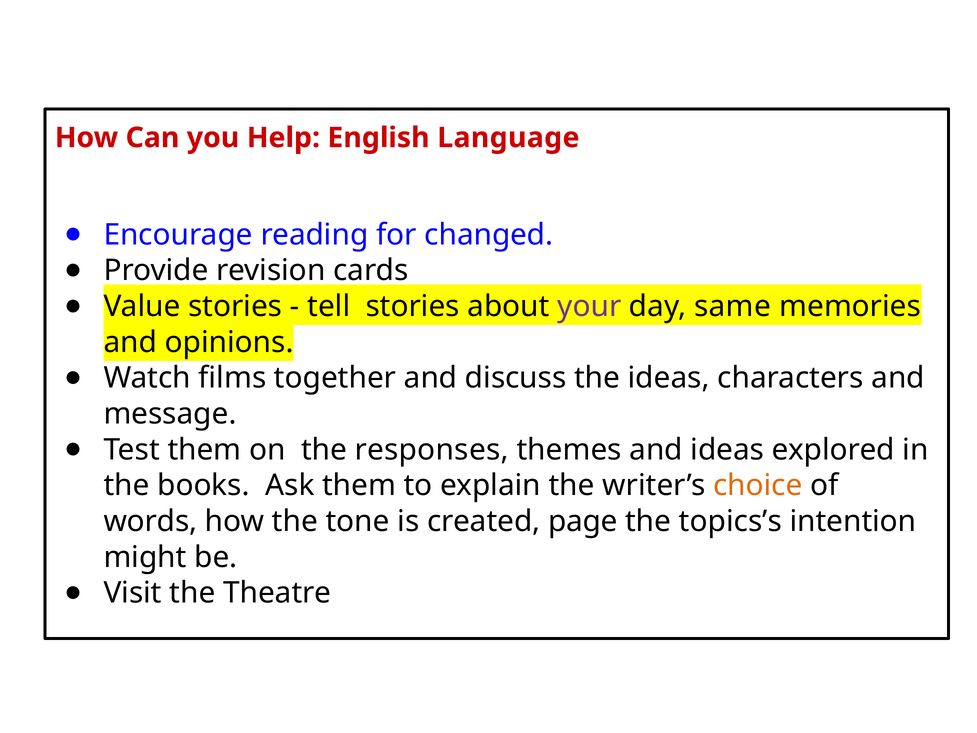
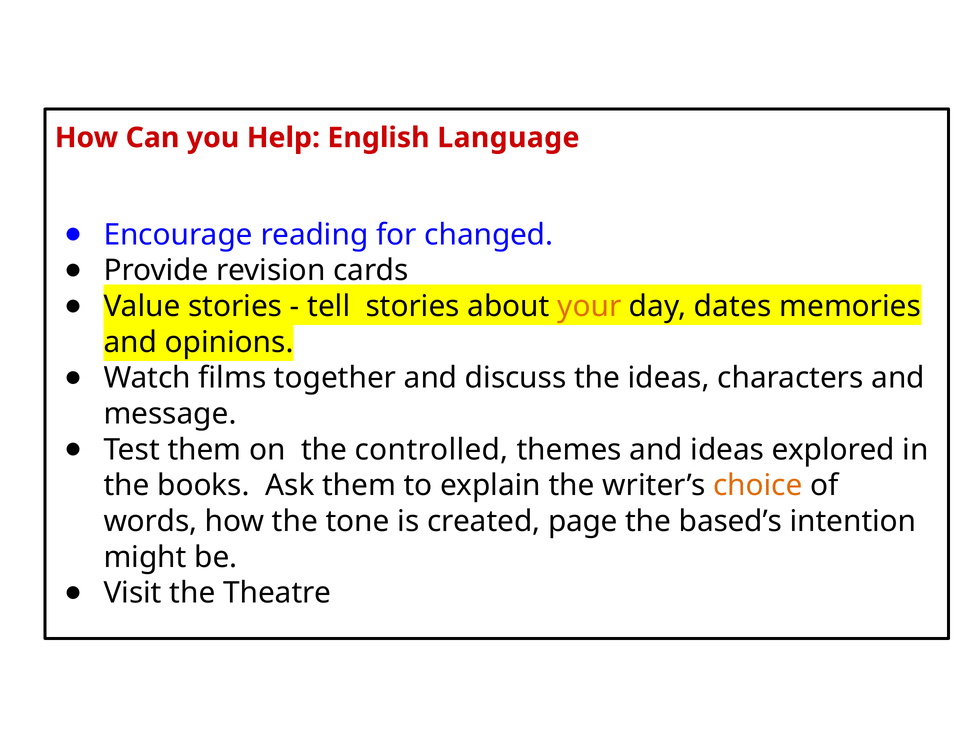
your colour: purple -> orange (589, 306)
same: same -> dates (733, 306)
responses: responses -> controlled (432, 450)
topics’s: topics’s -> based’s (730, 521)
